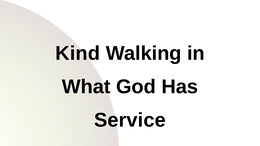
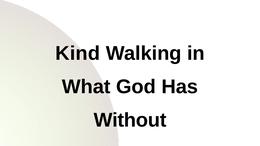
Service: Service -> Without (130, 120)
